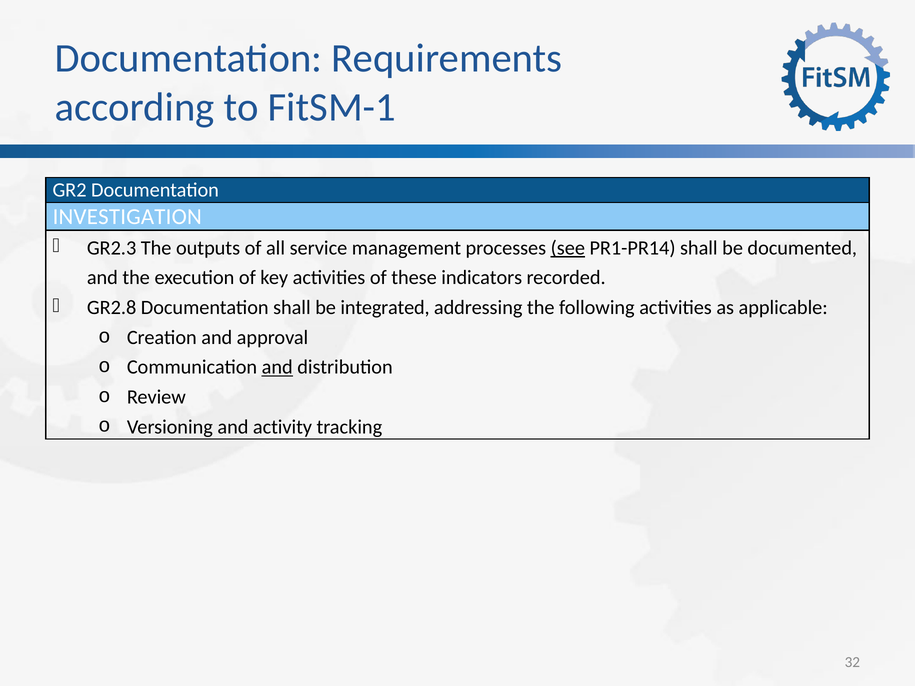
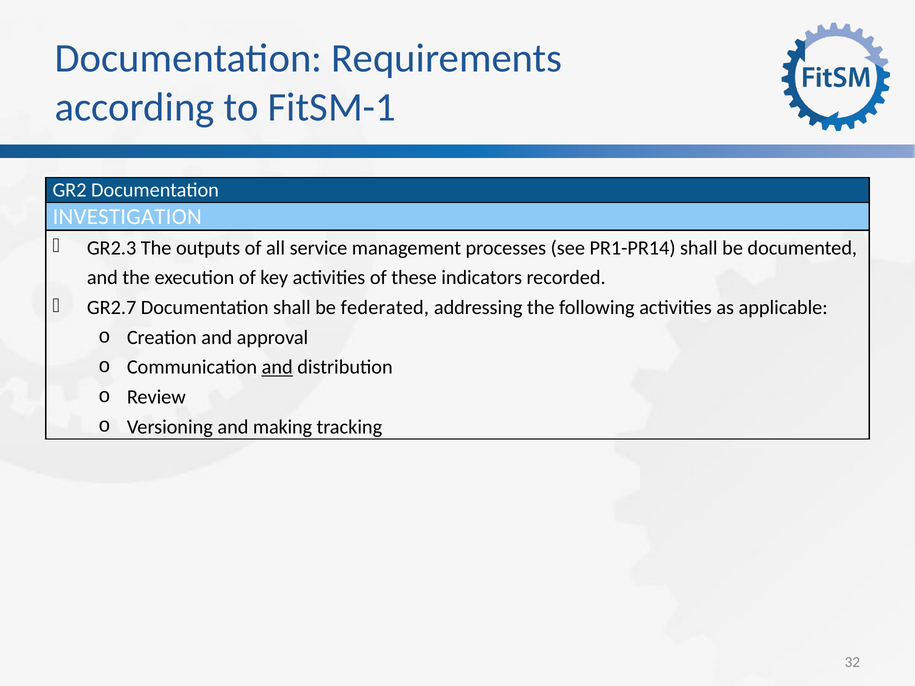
see underline: present -> none (568, 248)
GR2.8: GR2.8 -> GR2.7 (112, 308)
integrated: integrated -> federated (385, 308)
activity: activity -> making (283, 427)
